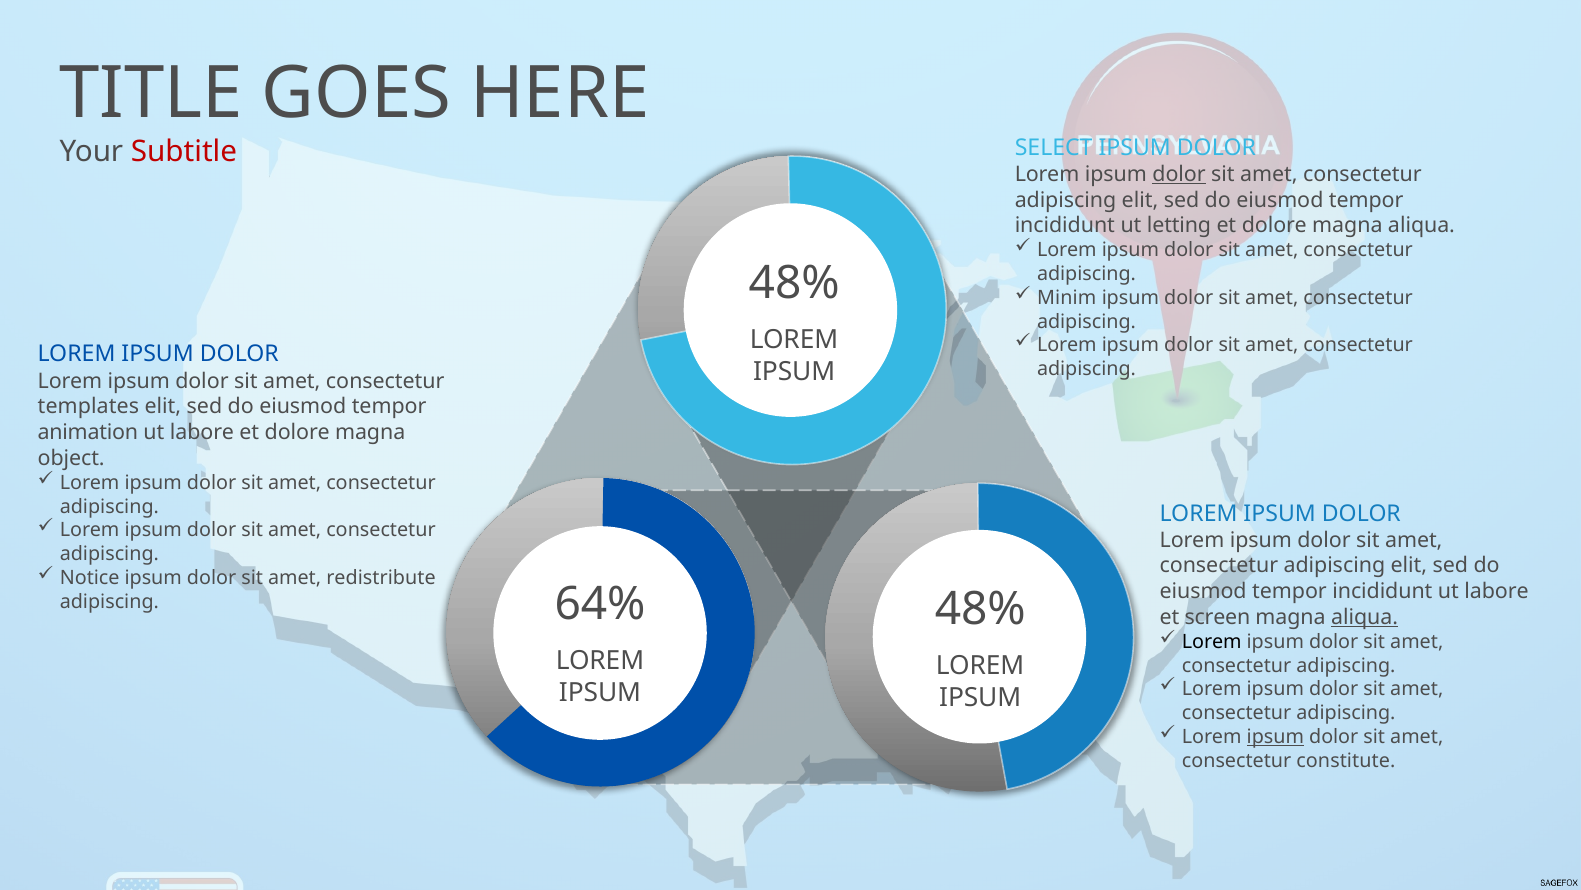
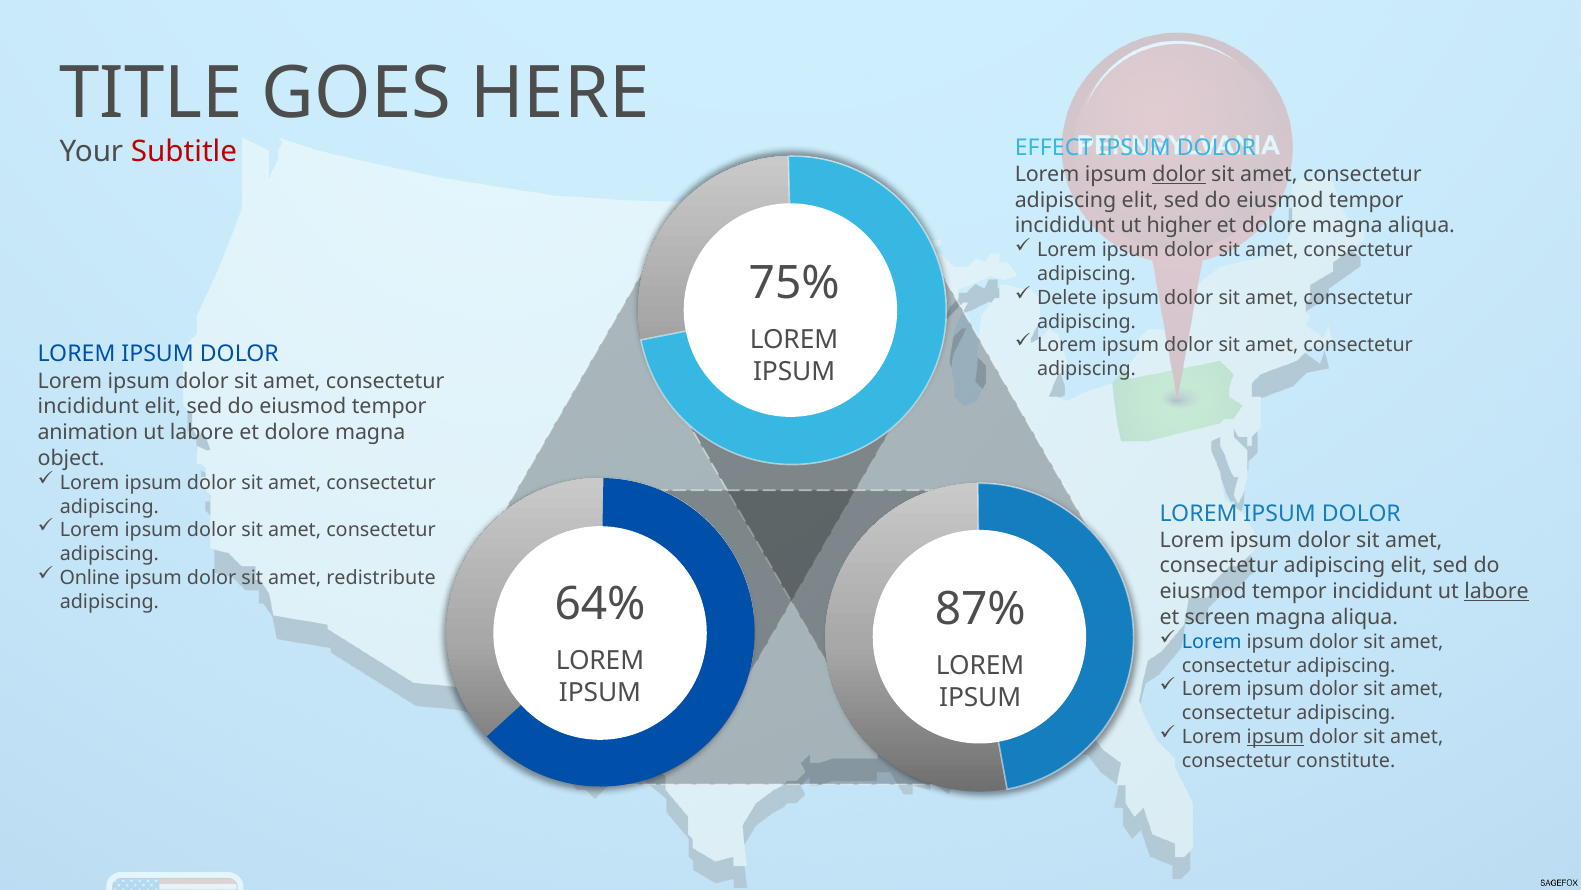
SELECT: SELECT -> EFFECT (1054, 148)
letting: letting -> higher (1179, 226)
48%: 48% -> 75% (794, 283)
Minim: Minim -> Delete (1067, 298)
templates: templates -> incididunt (88, 406)
Notice: Notice -> Online (90, 577)
labore underline: none -> present (1497, 591)
48%: 48% -> 87% (980, 609)
aliqua underline: present -> none (1365, 617)
Lorem colour: black -> blue (1212, 641)
